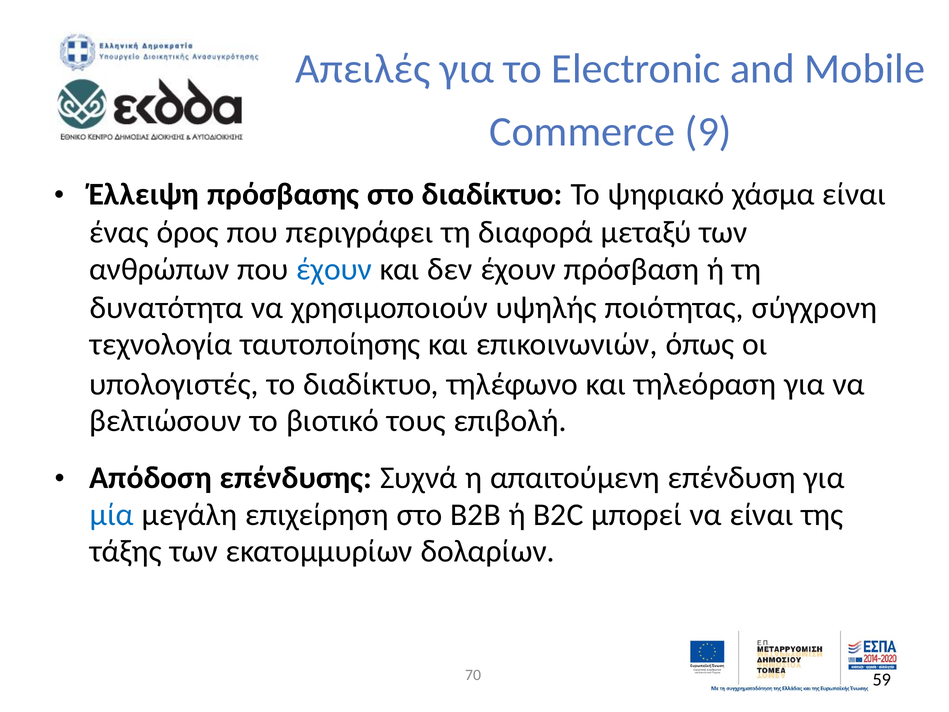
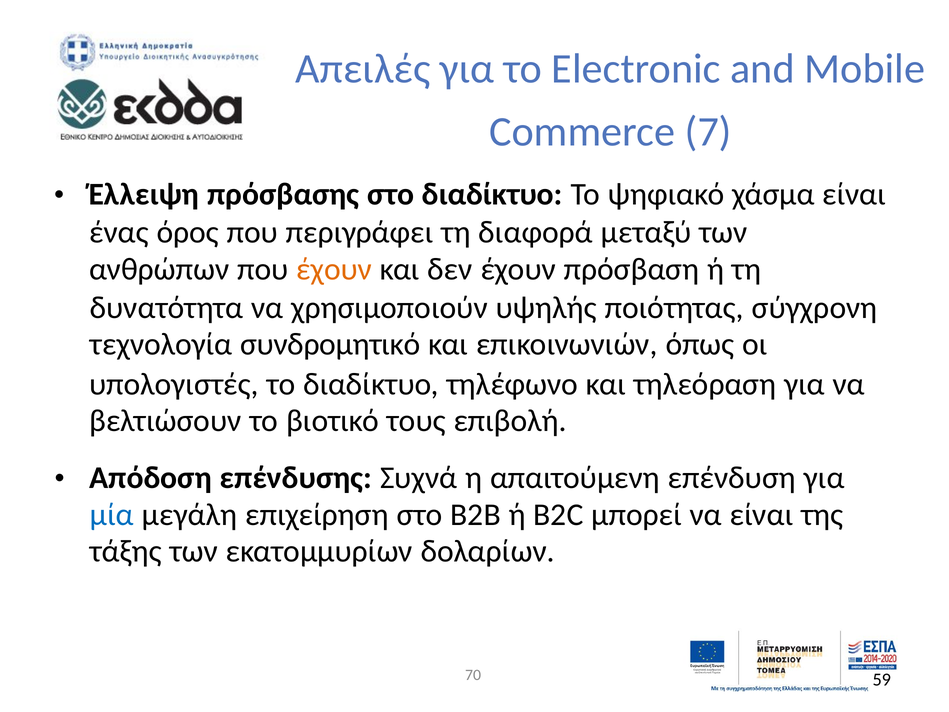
9: 9 -> 7 (708, 132)
έχουν colour: blue -> orange (334, 269)
ταυτοποίησης: ταυτοποίησης -> συνδρομητικό (330, 344)
